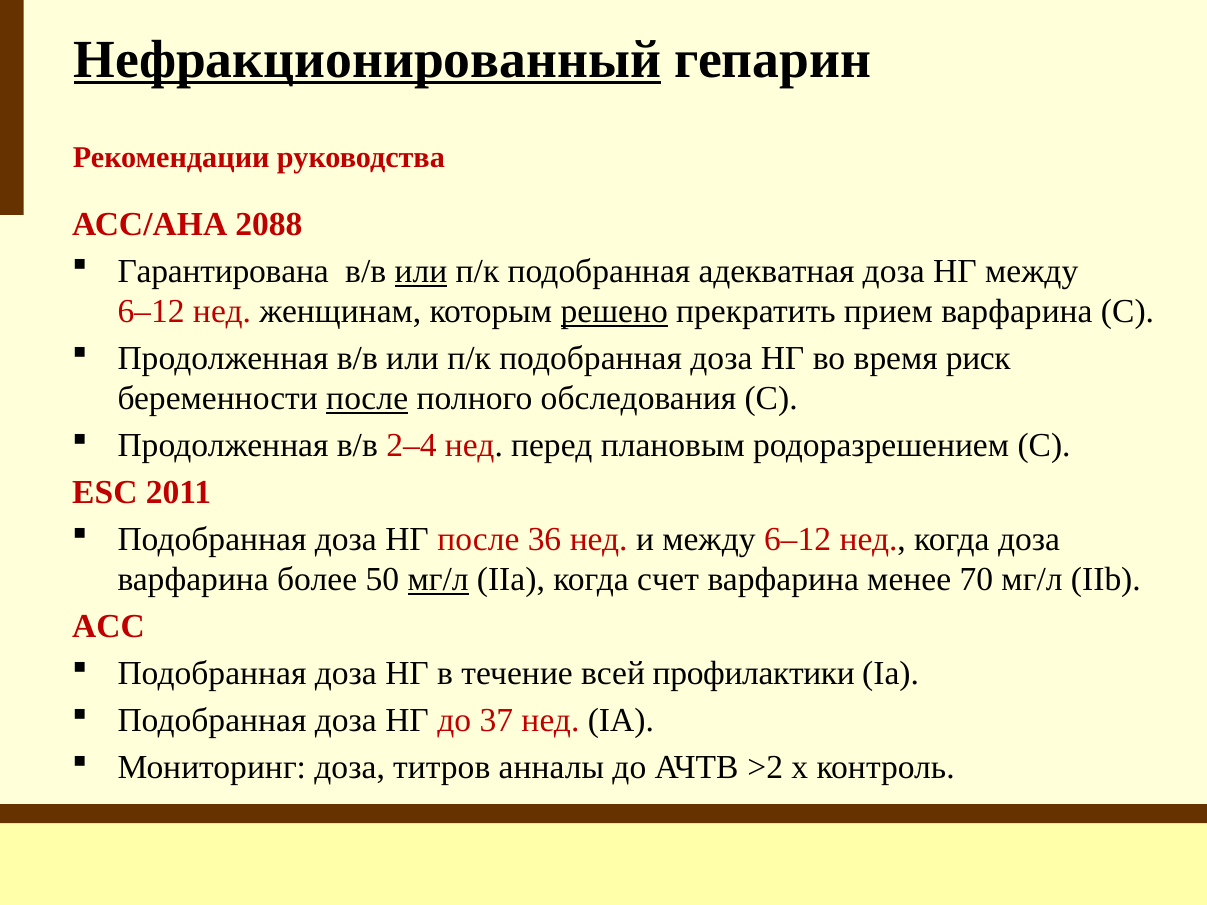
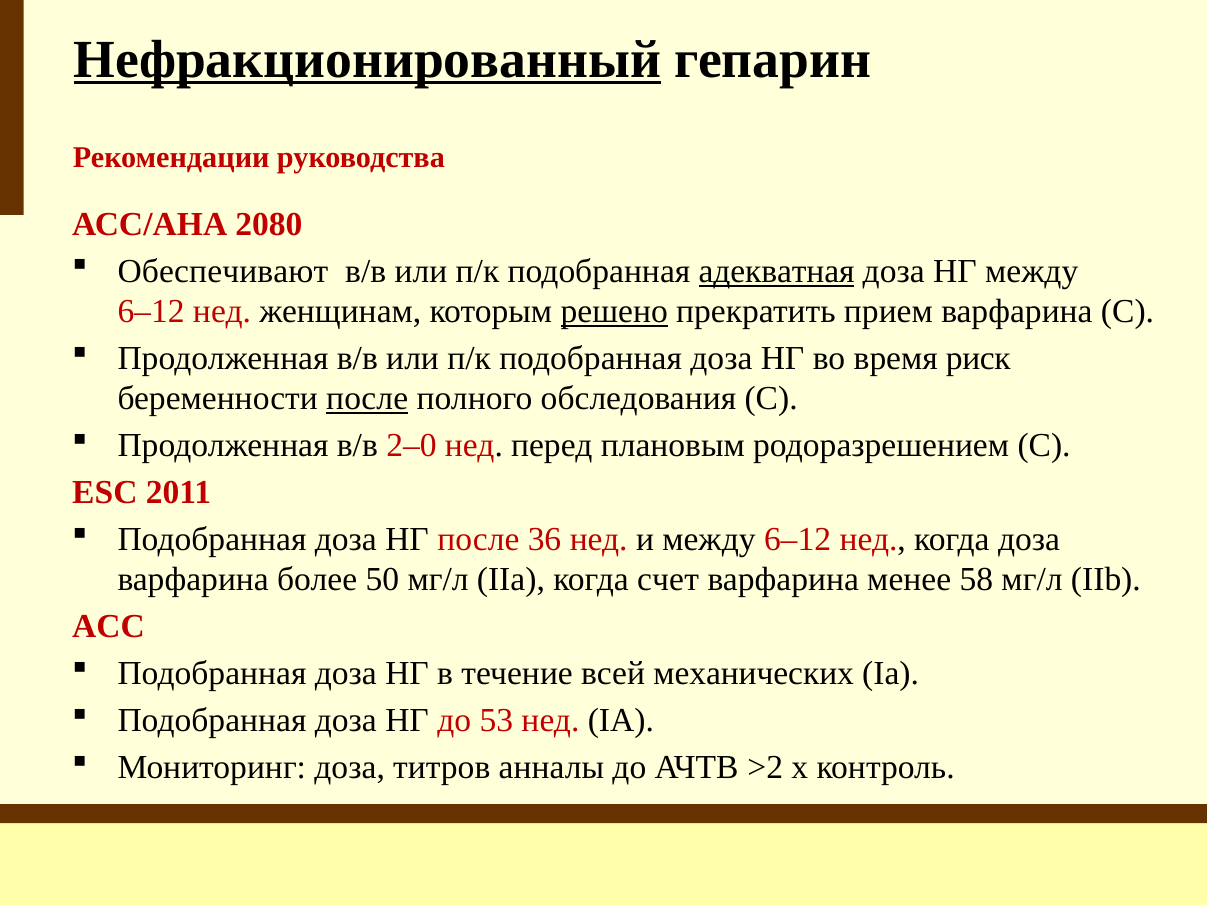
2088: 2088 -> 2080 (269, 224)
Гарантирована: Гарантирована -> Обеспечивают (223, 271)
или underline: present -> none (421, 271)
адекватная underline: none -> present (777, 271)
2–4: 2–4 -> 2–0 (411, 446)
мг/л underline: present -> none (438, 580)
70: 70 -> 58 (976, 580)
профилактики: профилактики -> механических (754, 674)
37: 37 -> 53 (496, 721)
